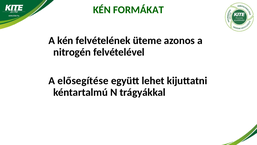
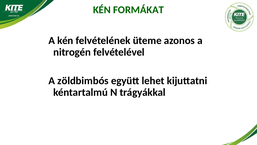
elősegítése: elősegítése -> zöldbimbós (83, 80)
